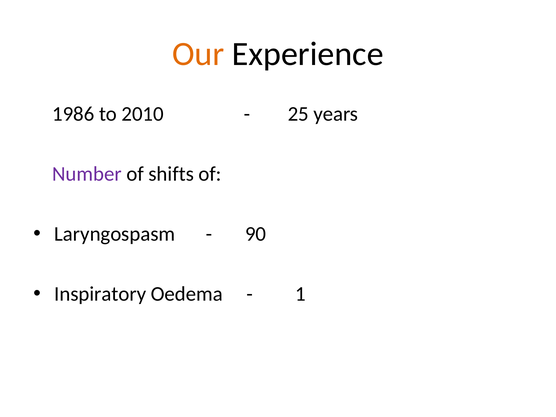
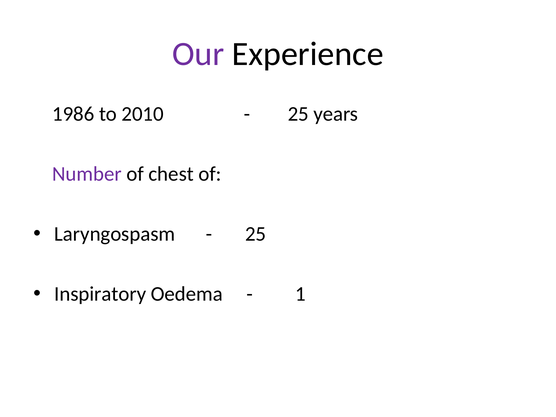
Our colour: orange -> purple (198, 54)
shifts: shifts -> chest (171, 174)
90: 90 -> 25 (256, 234)
